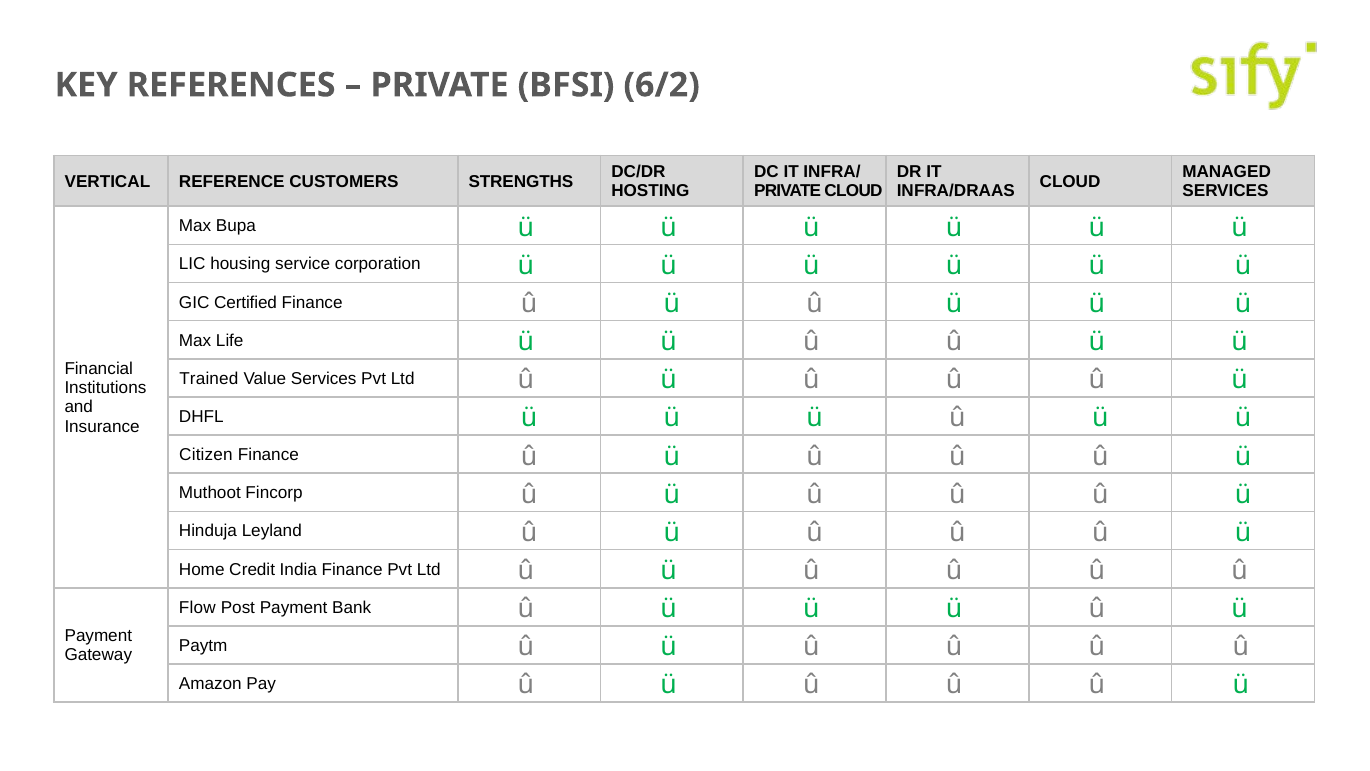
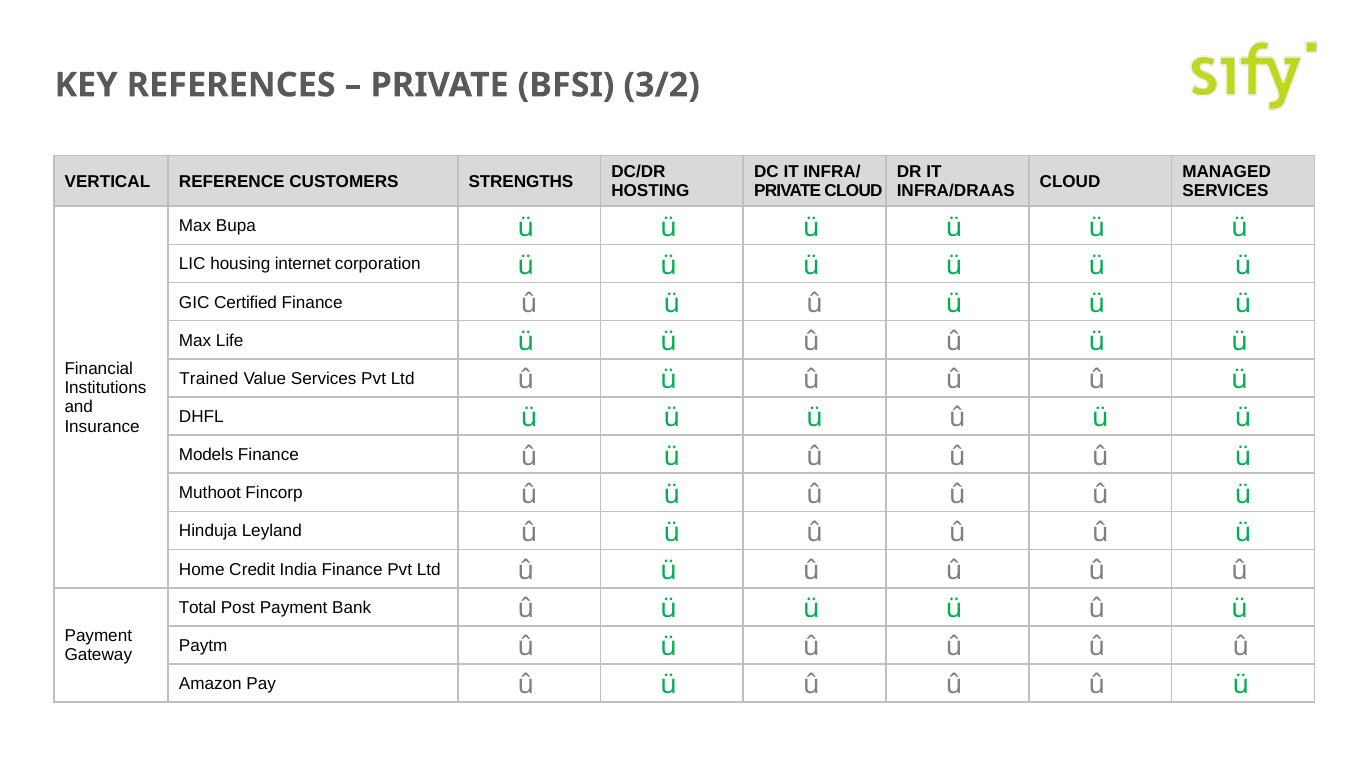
6/2: 6/2 -> 3/2 (662, 85)
service: service -> internet (303, 264)
Citizen: Citizen -> Models (206, 455)
Flow: Flow -> Total (198, 607)
